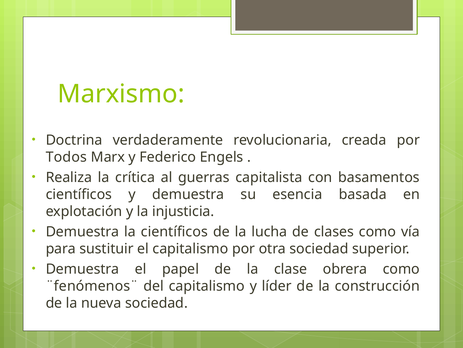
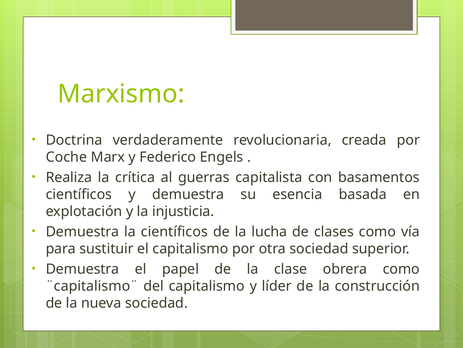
Todos: Todos -> Coche (66, 157)
¨fenómenos¨: ¨fenómenos¨ -> ¨capitalismo¨ (92, 285)
